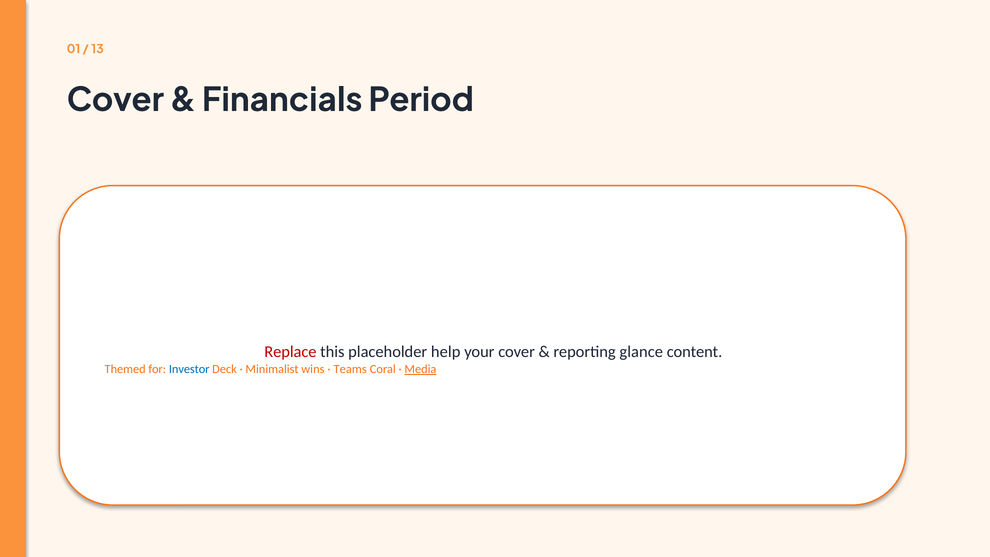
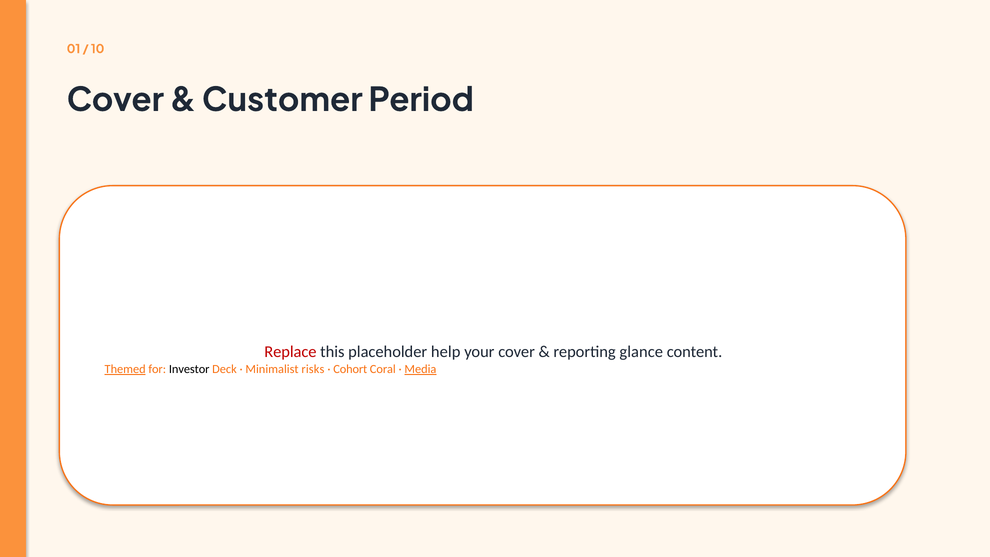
13: 13 -> 10 (98, 49)
Financials: Financials -> Customer (282, 100)
Themed underline: none -> present (125, 369)
Investor colour: blue -> black (189, 369)
wins: wins -> risks (313, 369)
Teams: Teams -> Cohort (350, 369)
